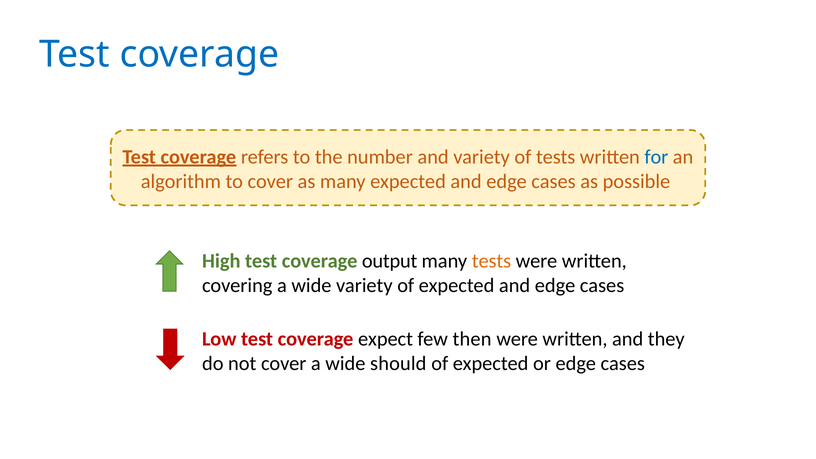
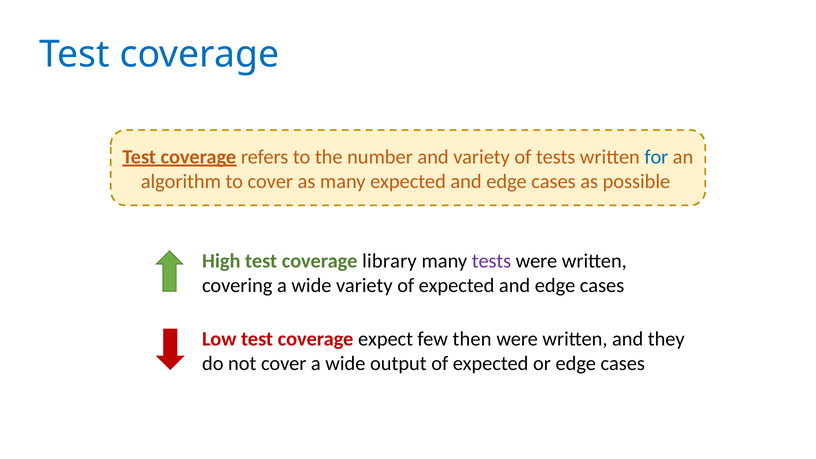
output: output -> library (389, 261)
tests colour: orange -> purple (491, 261)
should: should -> output (398, 363)
